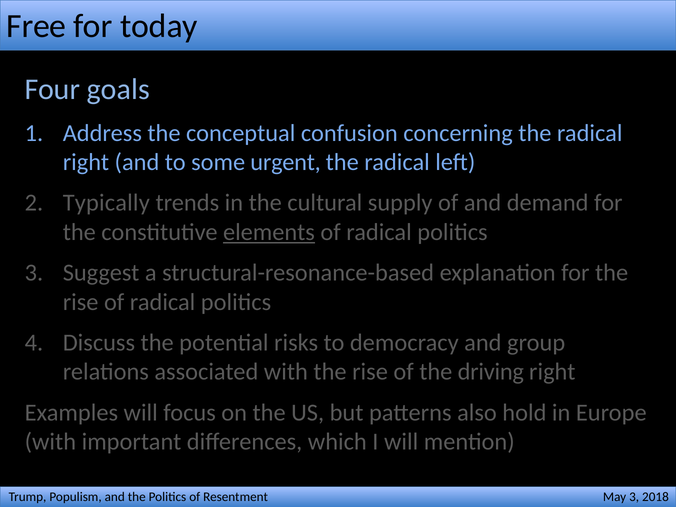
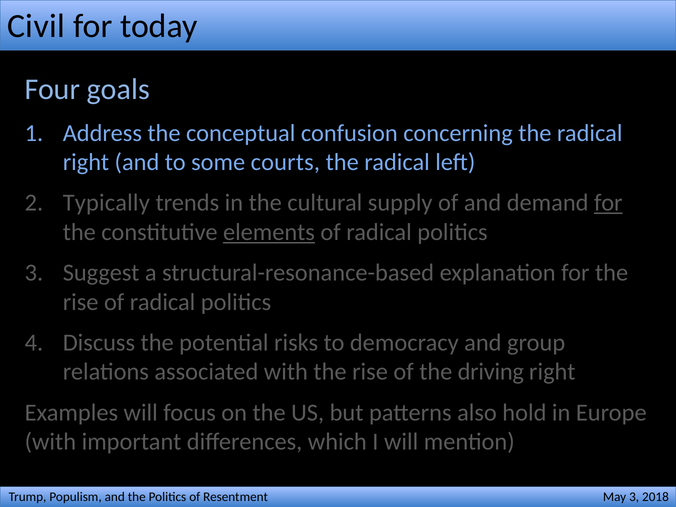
Free: Free -> Civil (36, 26)
urgent: urgent -> courts (285, 162)
for underline: none -> present (608, 203)
